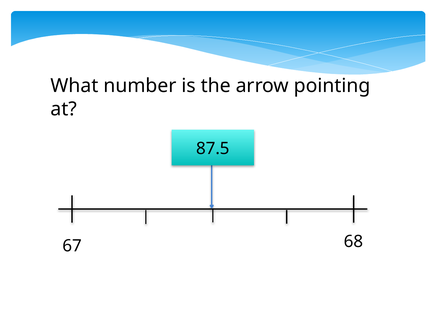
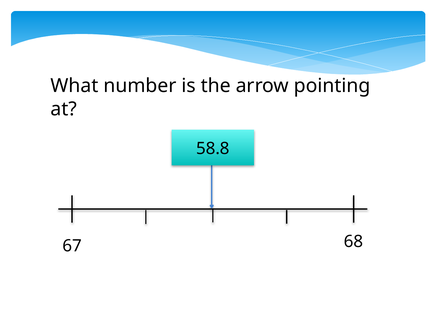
87.5: 87.5 -> 58.8 (213, 149)
